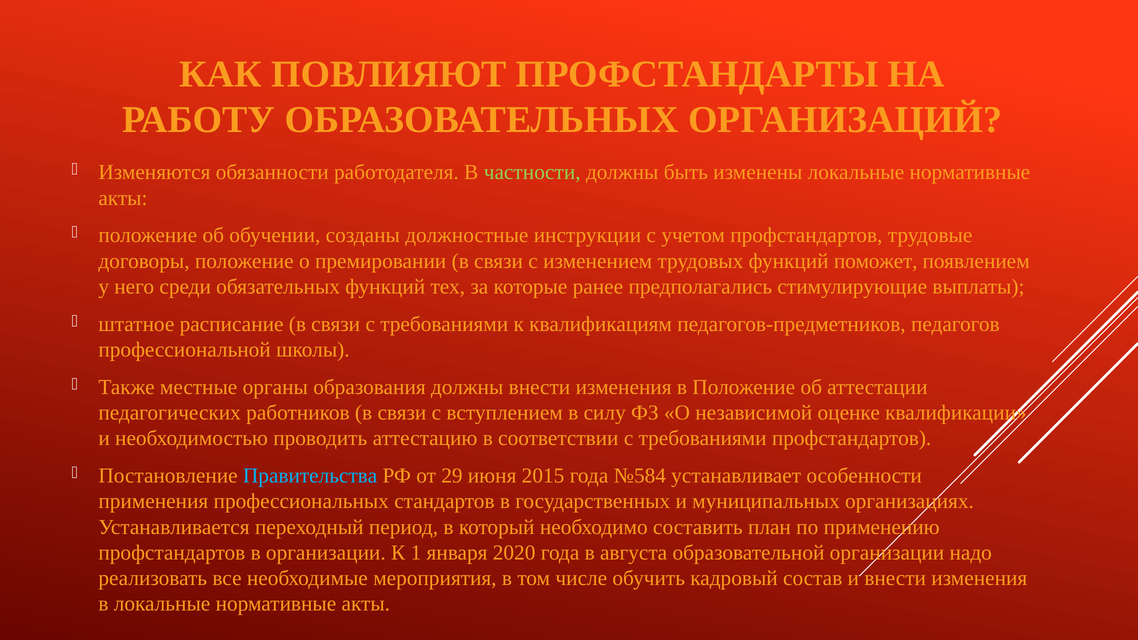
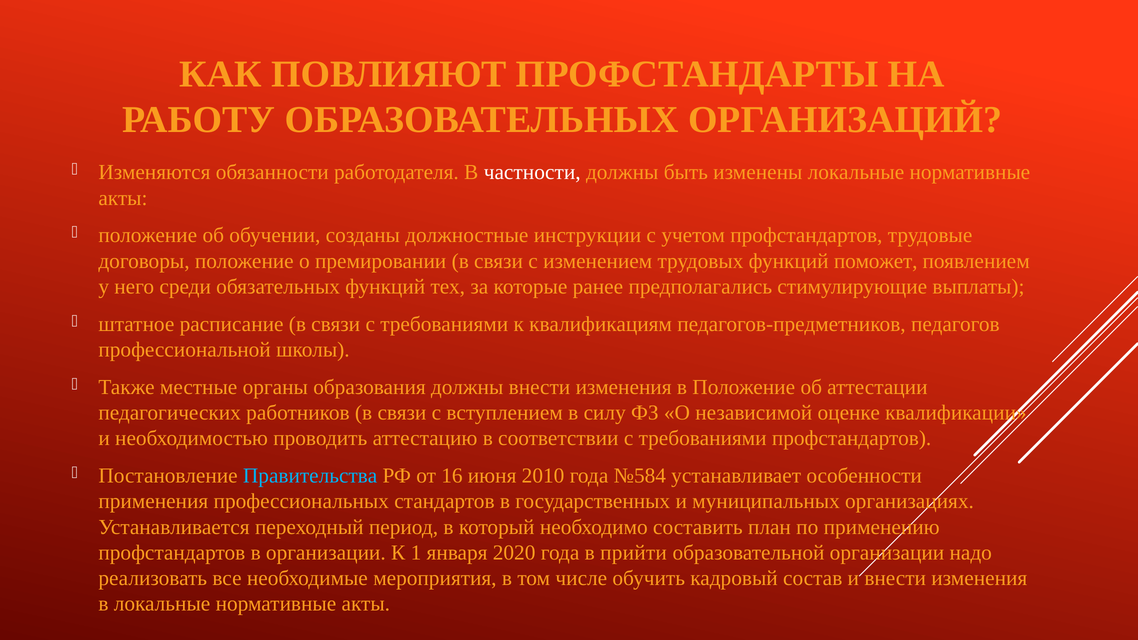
частности colour: light green -> white (532, 172)
29: 29 -> 16 (452, 476)
2015: 2015 -> 2010 (543, 476)
августа: августа -> прийти (633, 553)
